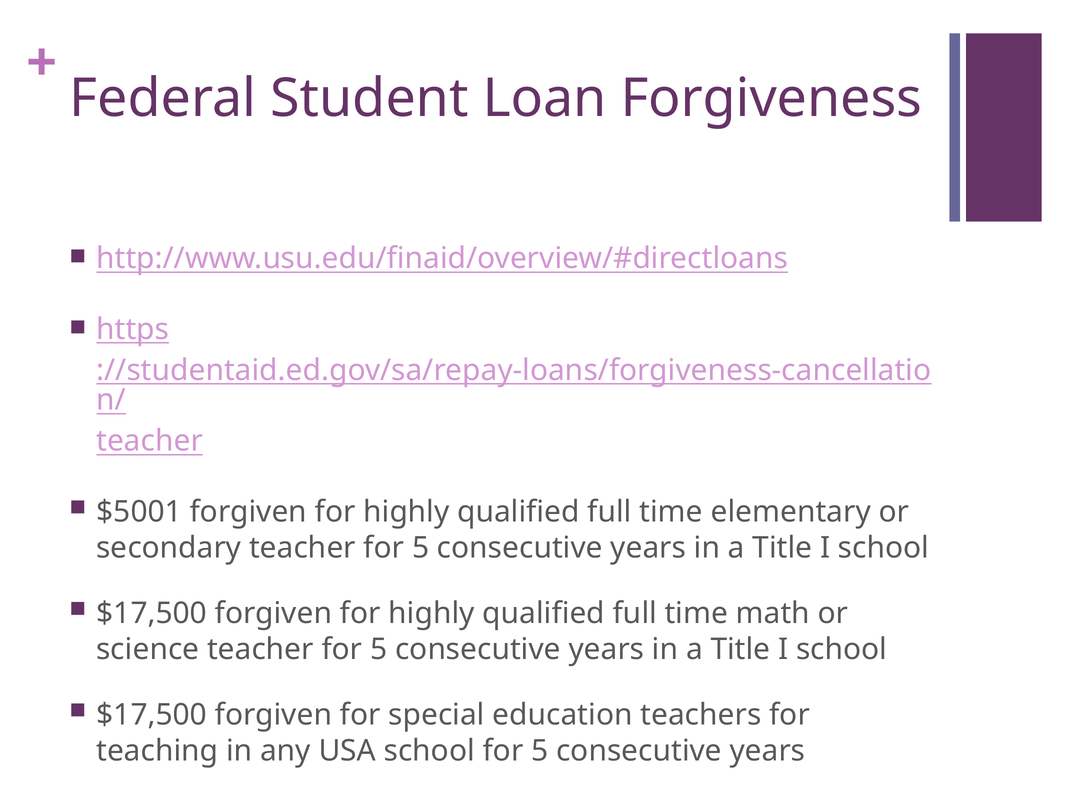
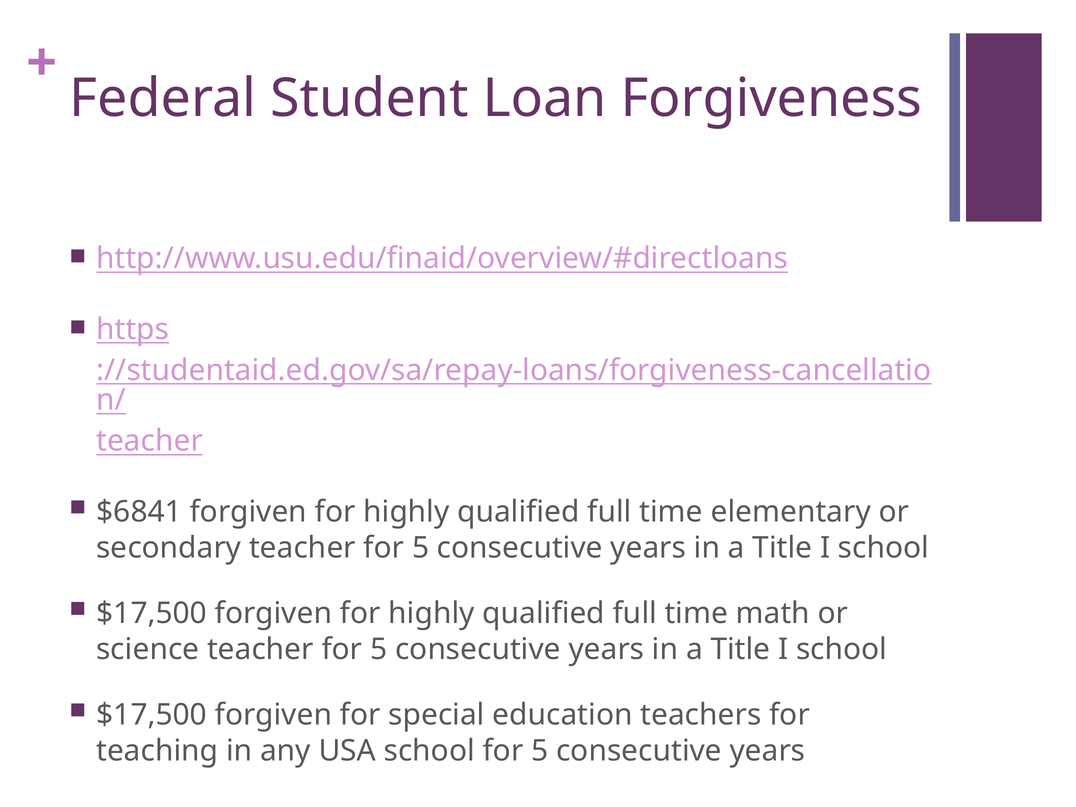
$5001: $5001 -> $6841 (139, 512)
